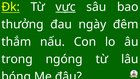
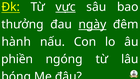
ngày underline: none -> present (92, 24)
thắm: thắm -> hành (16, 42)
trong: trong -> phiền (17, 59)
